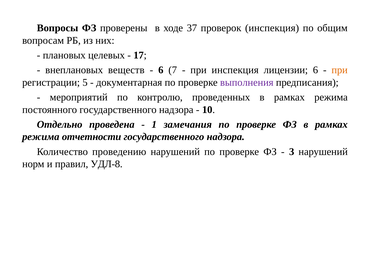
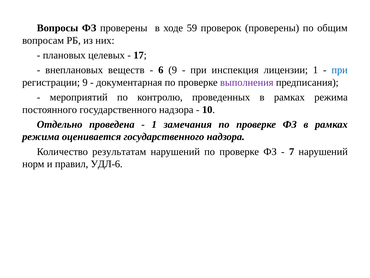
37: 37 -> 59 (192, 28)
проверок инспекция: инспекция -> проверены (272, 28)
6 7: 7 -> 9 (173, 70)
лицензии 6: 6 -> 1 (315, 70)
при colour: orange -> blue (340, 70)
регистрации 5: 5 -> 9 (85, 82)
отчетности: отчетности -> оценивается (92, 137)
проведению: проведению -> результатам (119, 151)
3: 3 -> 7 (292, 151)
УДЛ-8: УДЛ-8 -> УДЛ-6 (107, 164)
